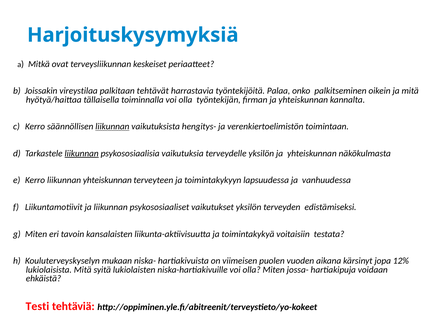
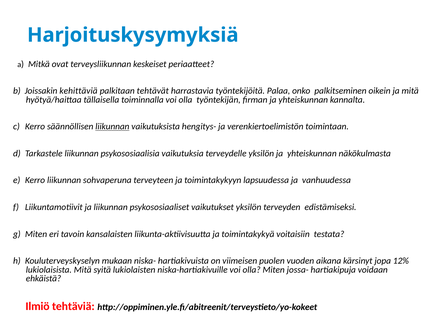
vireystilaa: vireystilaa -> kehittäviä (78, 91)
liikunnan underline: present -> none (82, 154)
liikunnan yhteiskunnan: yhteiskunnan -> sohvaperuna (107, 181)
Testi: Testi -> Ilmiö (38, 307)
